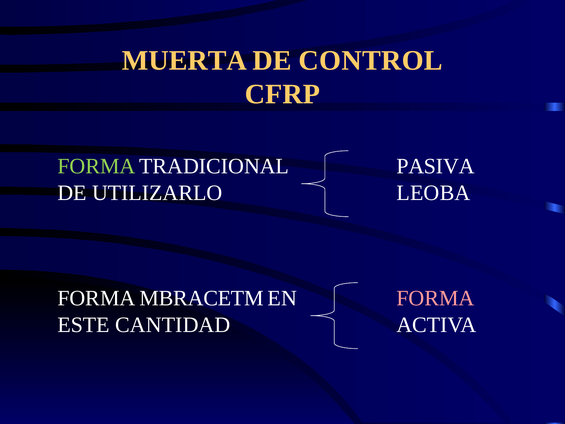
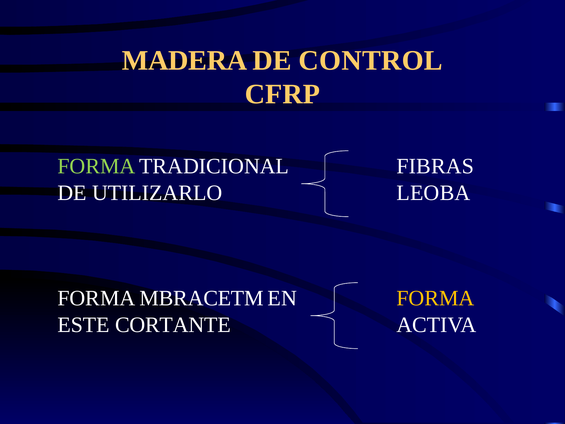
MUERTA: MUERTA -> MADERA (185, 60)
PASIVA: PASIVA -> FIBRAS (435, 166)
FORMA colour: pink -> yellow (435, 298)
CANTIDAD: CANTIDAD -> CORTANTE (173, 325)
